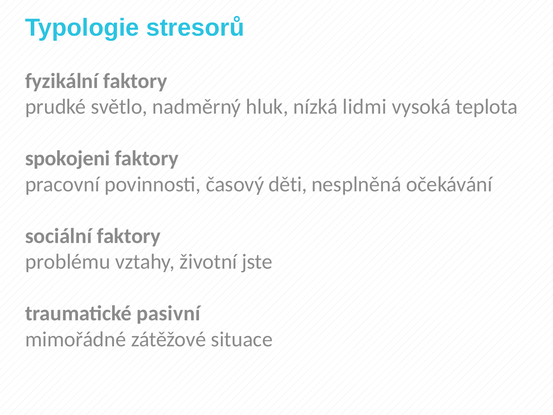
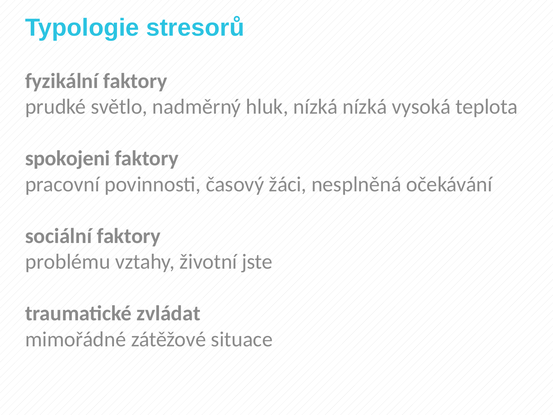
nízká lidmi: lidmi -> nízká (365, 107)
děti: děti -> žáci (288, 184)
pasivní: pasivní -> zvládat (169, 313)
